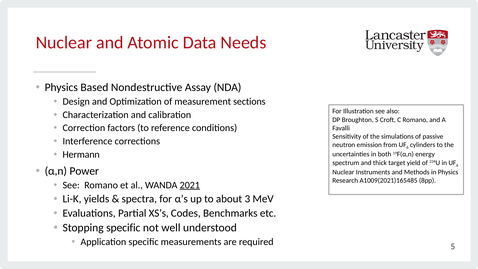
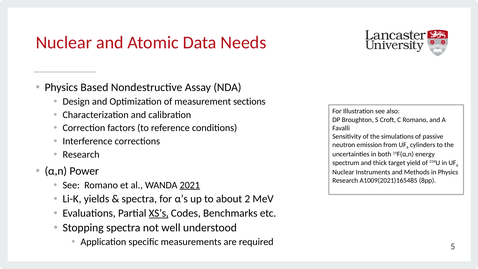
Hermann: Hermann -> Research (81, 154)
3: 3 -> 2 (247, 199)
XS’s underline: none -> present (159, 213)
Stopping specific: specific -> spectra (123, 228)
